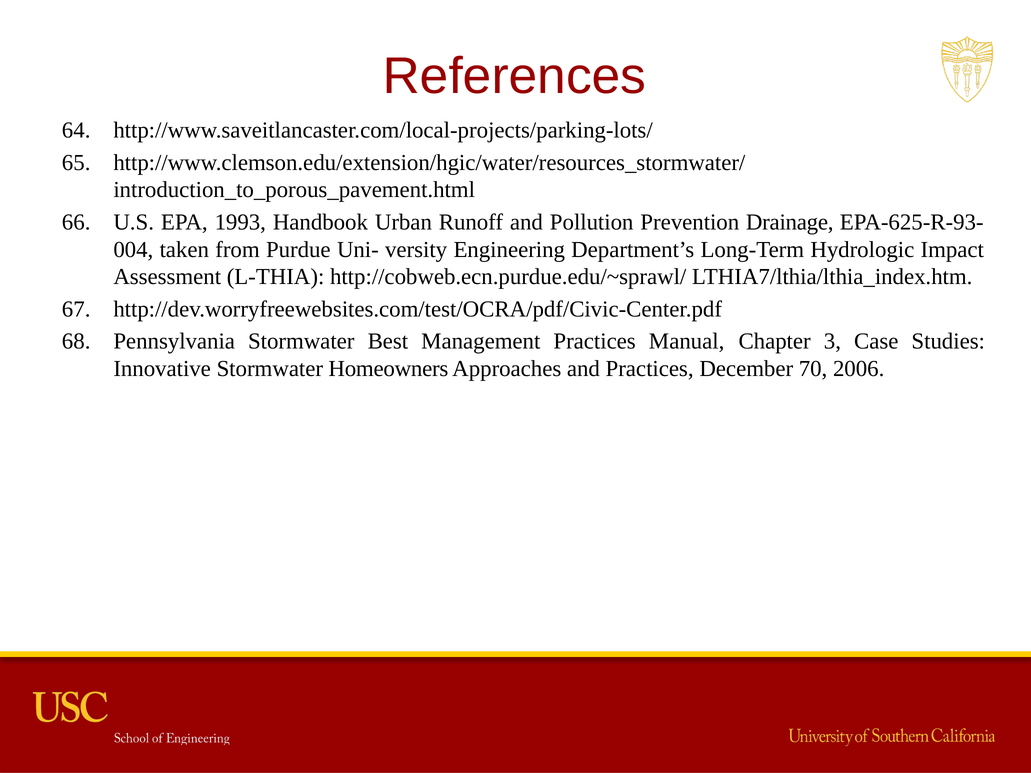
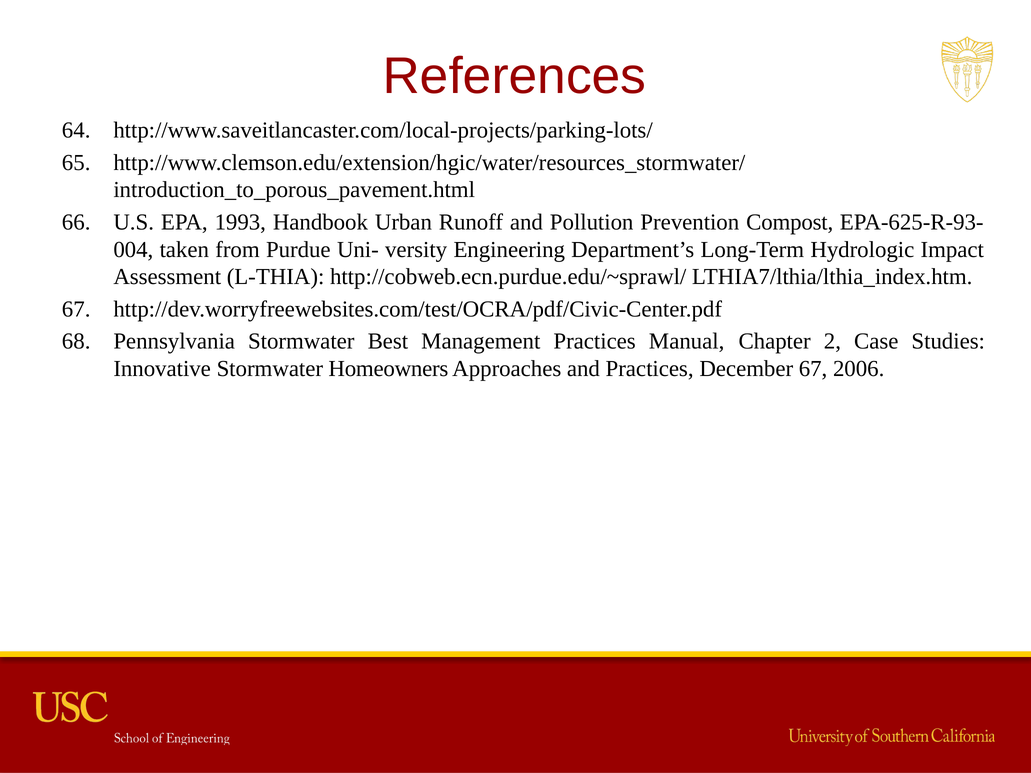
Drainage: Drainage -> Compost (790, 222)
3: 3 -> 2 (832, 341)
December 70: 70 -> 67 (813, 369)
